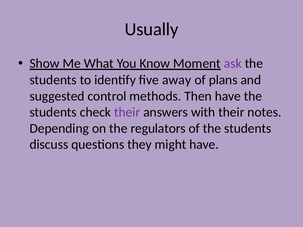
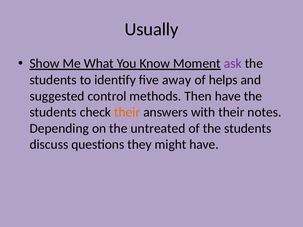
plans: plans -> helps (223, 80)
their colour: purple -> orange (127, 112)
regulators: regulators -> untreated (158, 129)
